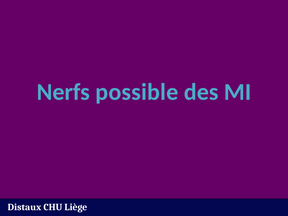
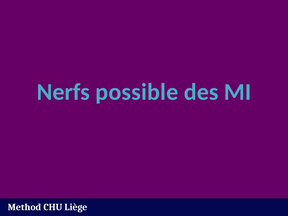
Distaux: Distaux -> Method (24, 207)
